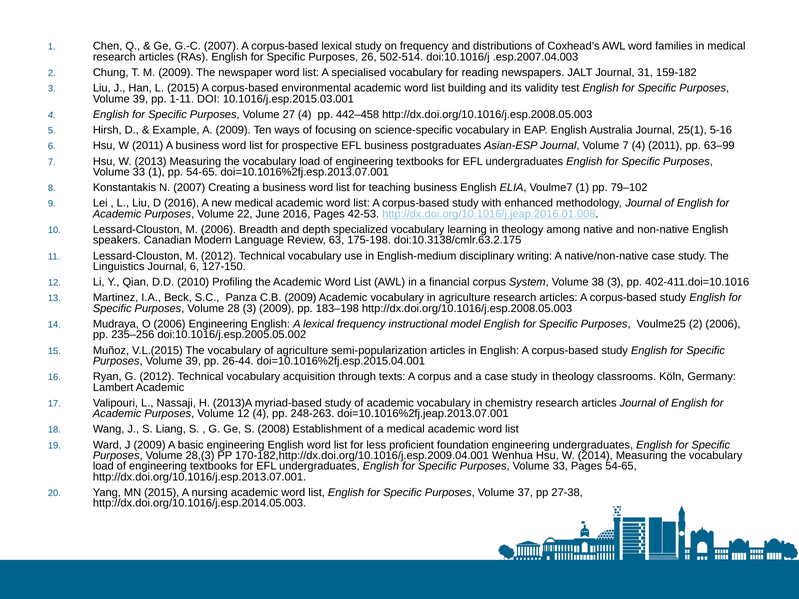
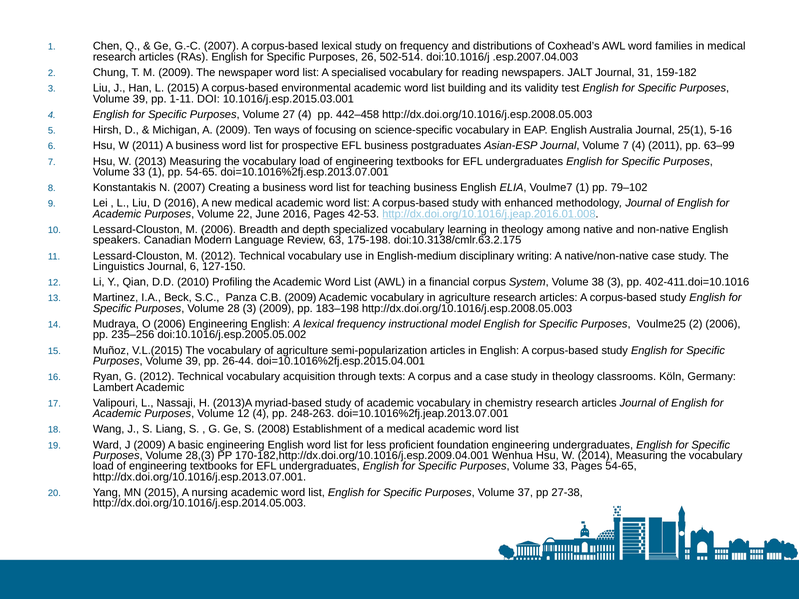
Example: Example -> Michigan (176, 130)
